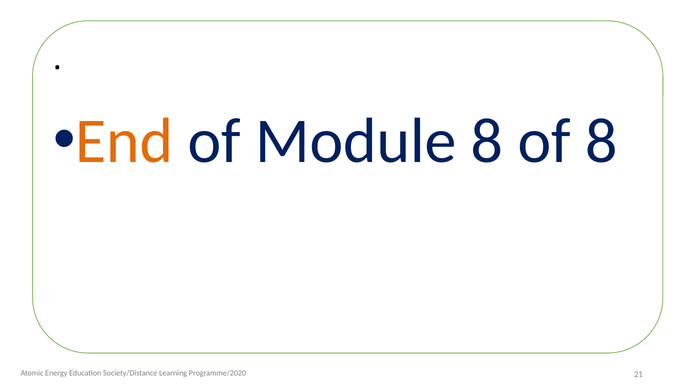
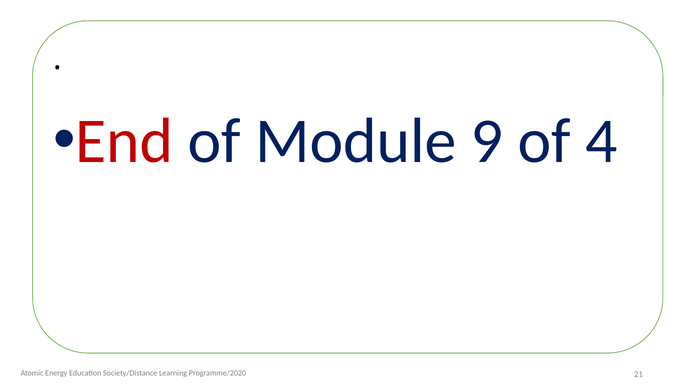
End colour: orange -> red (124, 141)
Module 8: 8 -> 9 (487, 141)
of 8: 8 -> 4 (601, 141)
